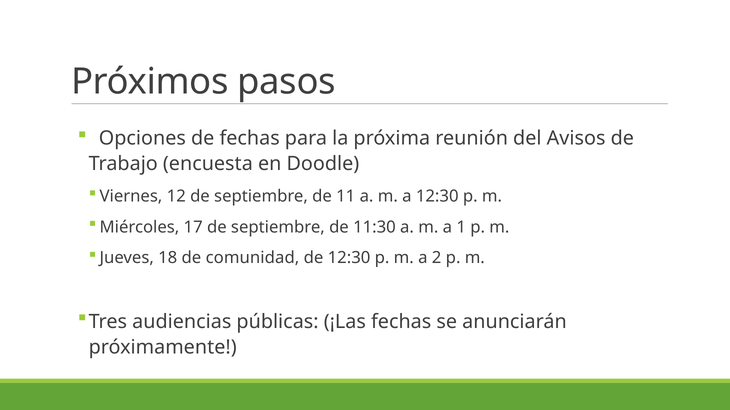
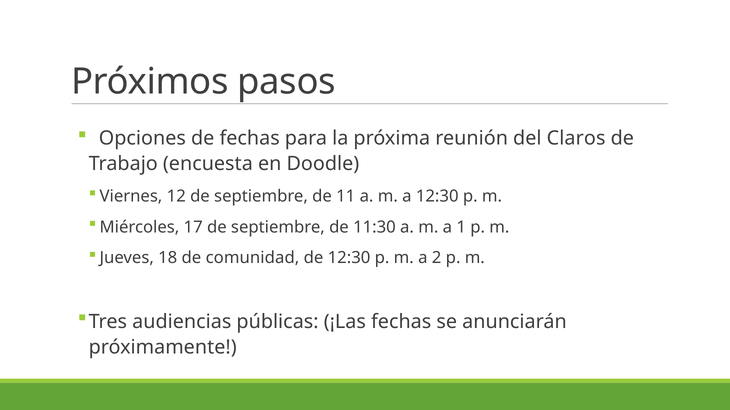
Avisos: Avisos -> Claros (576, 139)
